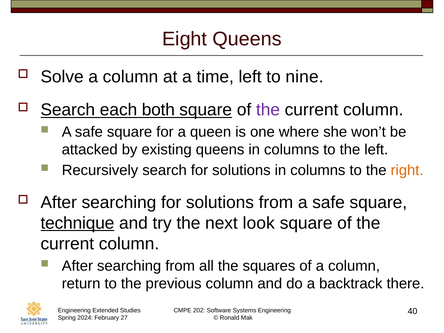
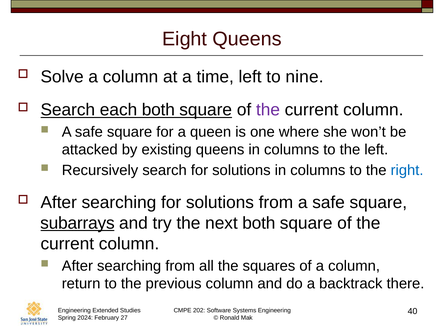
right colour: orange -> blue (407, 170)
technique: technique -> subarrays (77, 223)
next look: look -> both (259, 223)
